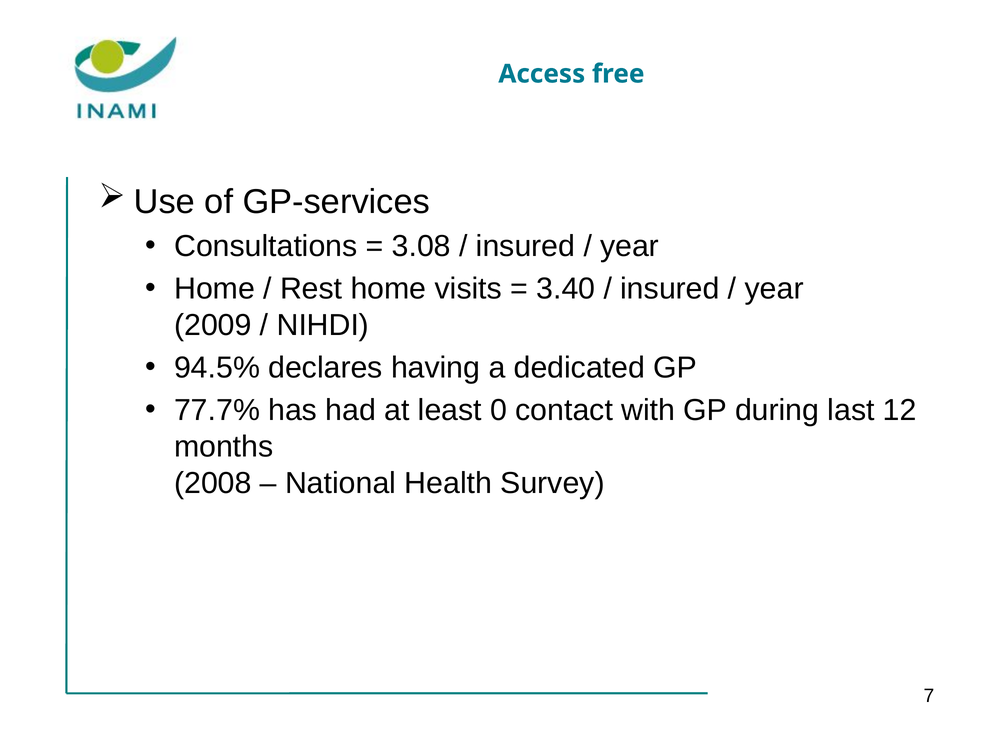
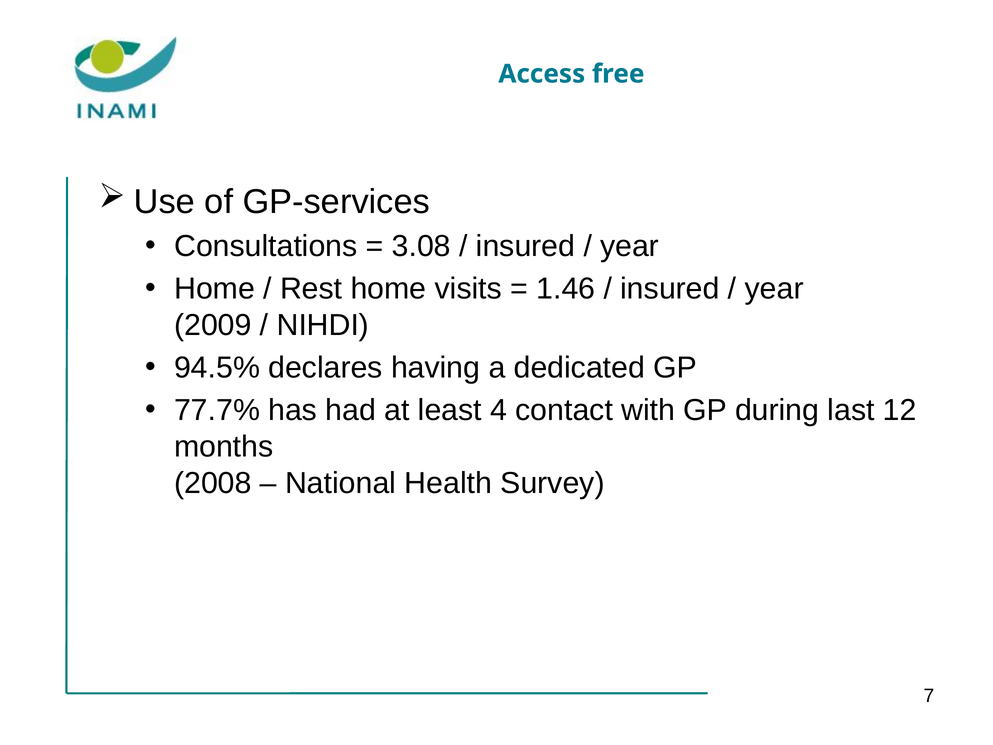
3.40: 3.40 -> 1.46 (566, 289)
0: 0 -> 4 (499, 410)
